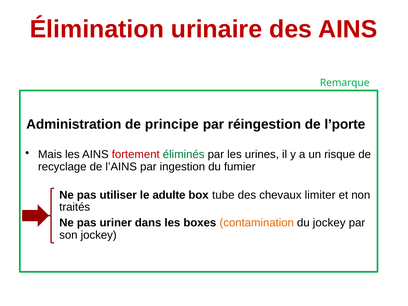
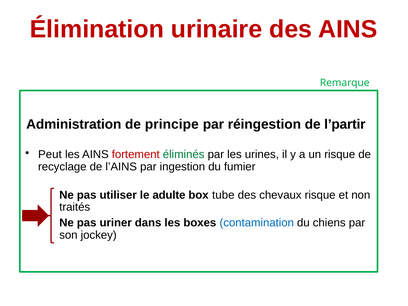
l’porte: l’porte -> l’partir (345, 124)
Mais: Mais -> Peut (50, 155)
chevaux limiter: limiter -> risque (320, 195)
contamination colour: orange -> blue (257, 223)
du jockey: jockey -> chiens (329, 223)
